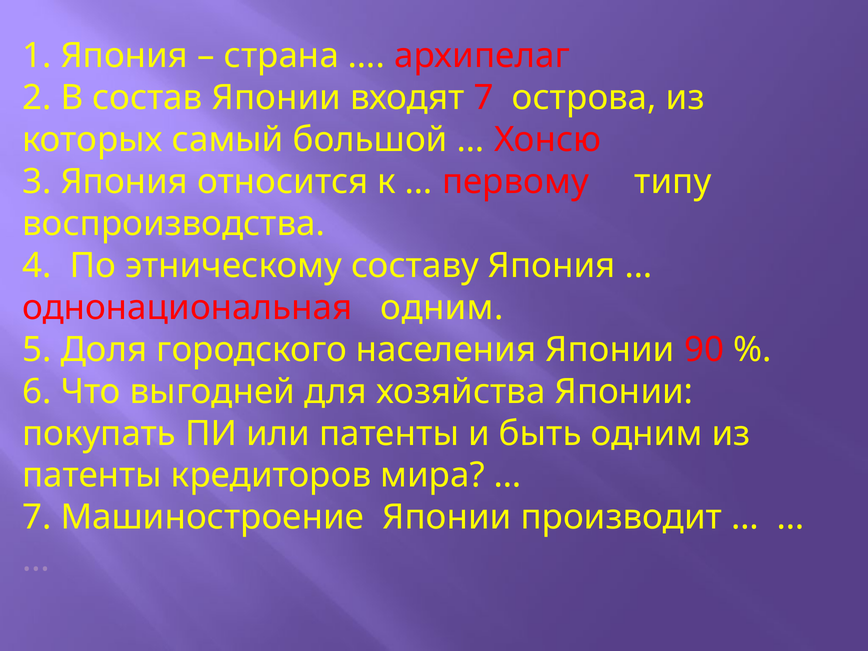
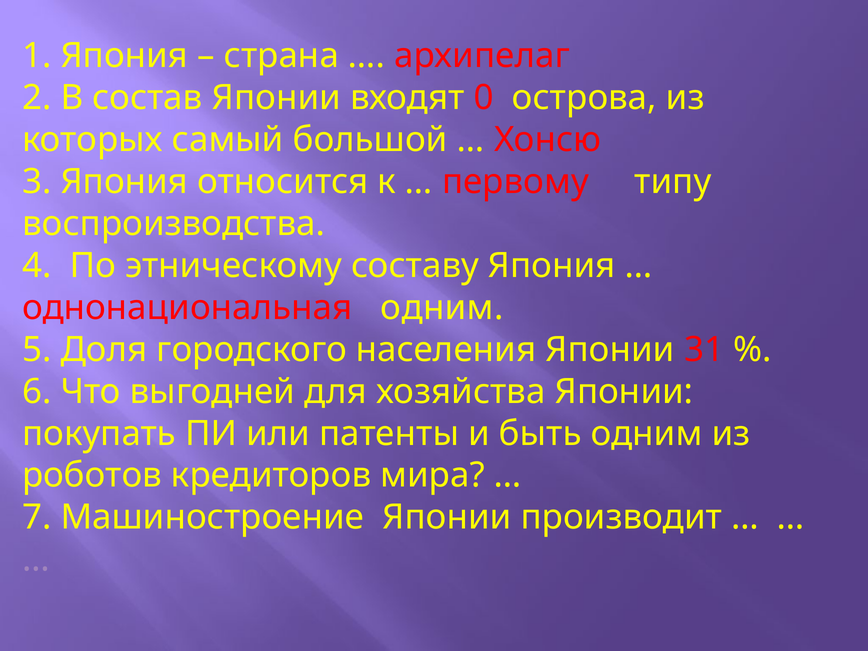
входят 7: 7 -> 0 (484, 98)
90: 90 -> 31 (704, 350)
патенты: патенты -> роботов (92, 475)
